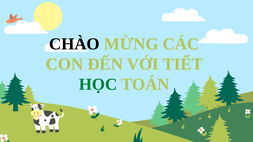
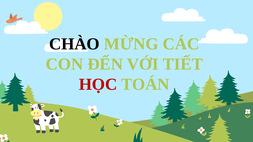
HỌC colour: green -> red (98, 85)
